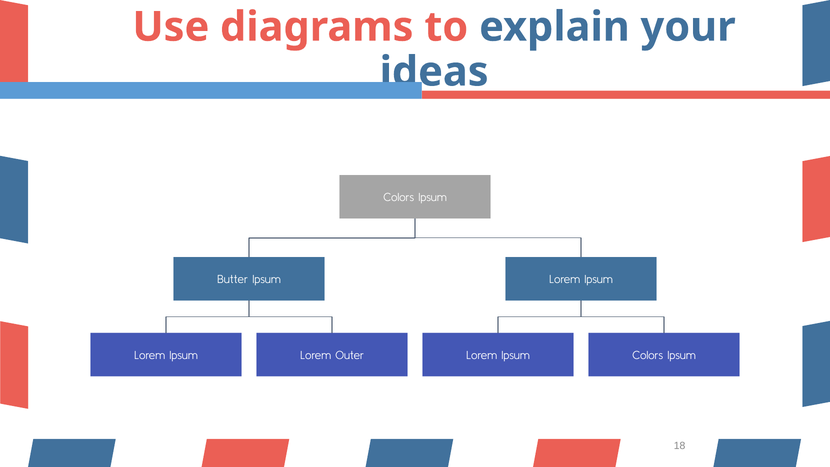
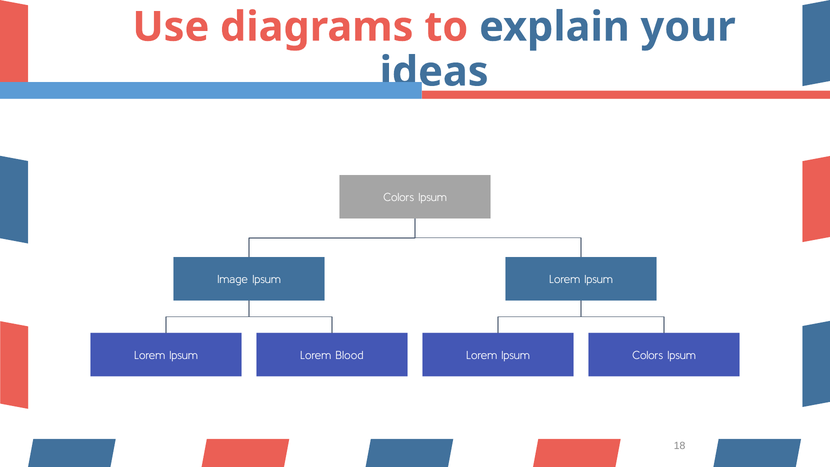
Butter: Butter -> Image (233, 280)
Outer: Outer -> Blood (350, 355)
